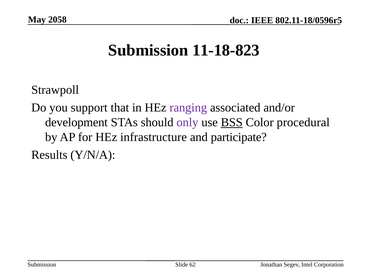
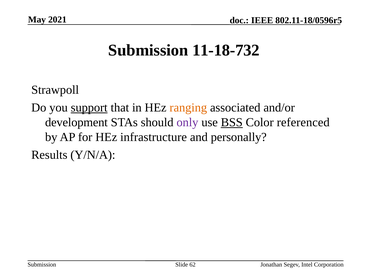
2058: 2058 -> 2021 (57, 20)
11-18-823: 11-18-823 -> 11-18-732 (226, 50)
support underline: none -> present (89, 108)
ranging colour: purple -> orange (188, 108)
procedural: procedural -> referenced (303, 122)
participate: participate -> personally (239, 137)
